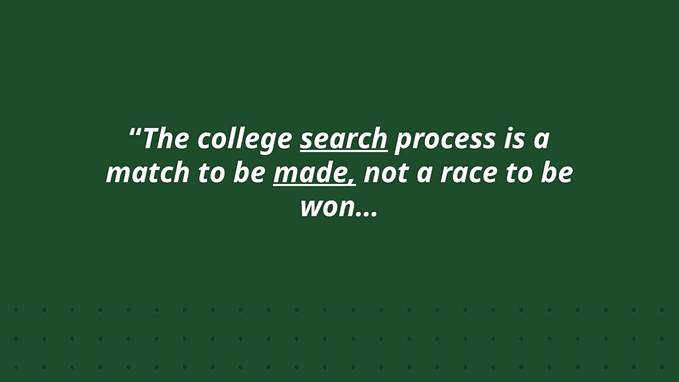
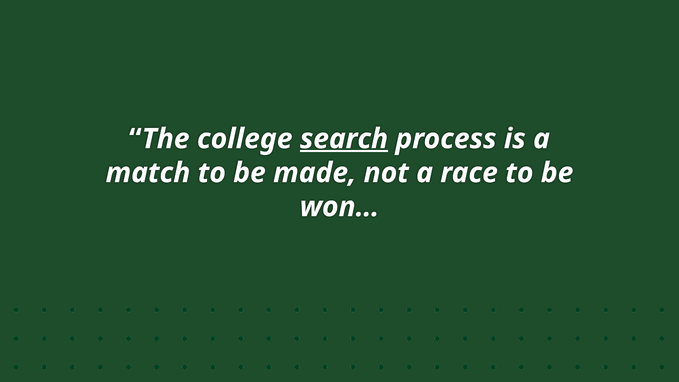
made underline: present -> none (315, 173)
